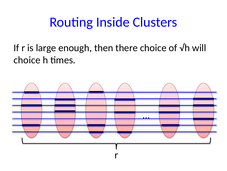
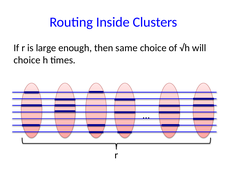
there: there -> same (127, 48)
